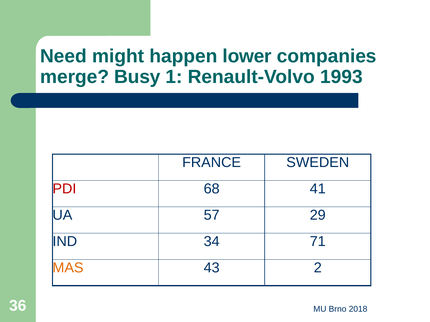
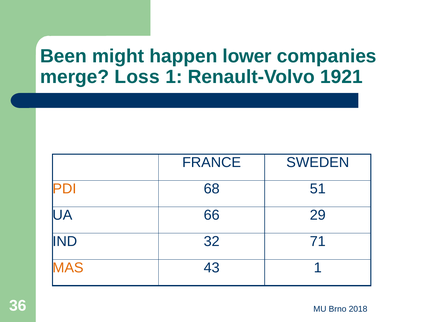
Need: Need -> Been (63, 56)
Busy: Busy -> Loss (137, 77)
1993: 1993 -> 1921 (341, 77)
PDI colour: red -> orange (64, 189)
41: 41 -> 51 (318, 189)
57: 57 -> 66 (212, 215)
34: 34 -> 32 (212, 242)
43 2: 2 -> 1 (318, 268)
